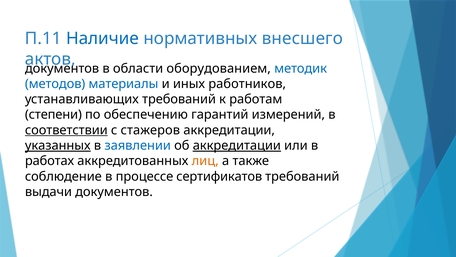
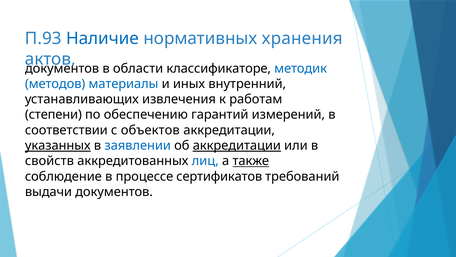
П.11: П.11 -> П.93 (43, 39)
внесшего: внесшего -> хранения (302, 39)
оборудованием: оборудованием -> классификаторе (219, 68)
работников: работников -> внутренний (247, 84)
устанавливающих требований: требований -> извлечения (179, 99)
соответствии underline: present -> none (66, 130)
стажеров: стажеров -> объектов (150, 130)
работах: работах -> свойств (49, 161)
лиц colour: orange -> blue (205, 161)
также underline: none -> present (251, 161)
